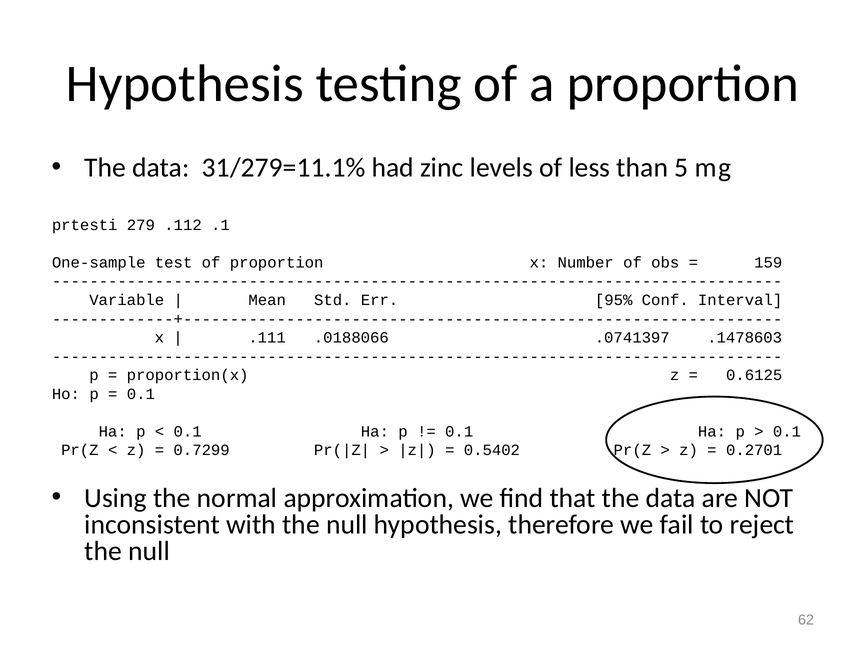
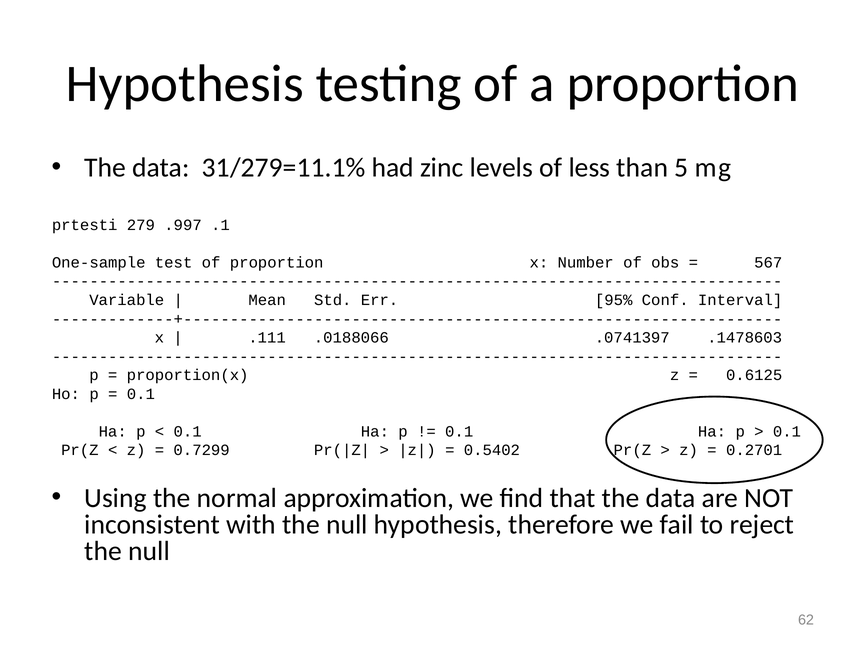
.112: .112 -> .997 (183, 225)
159: 159 -> 567 (768, 263)
